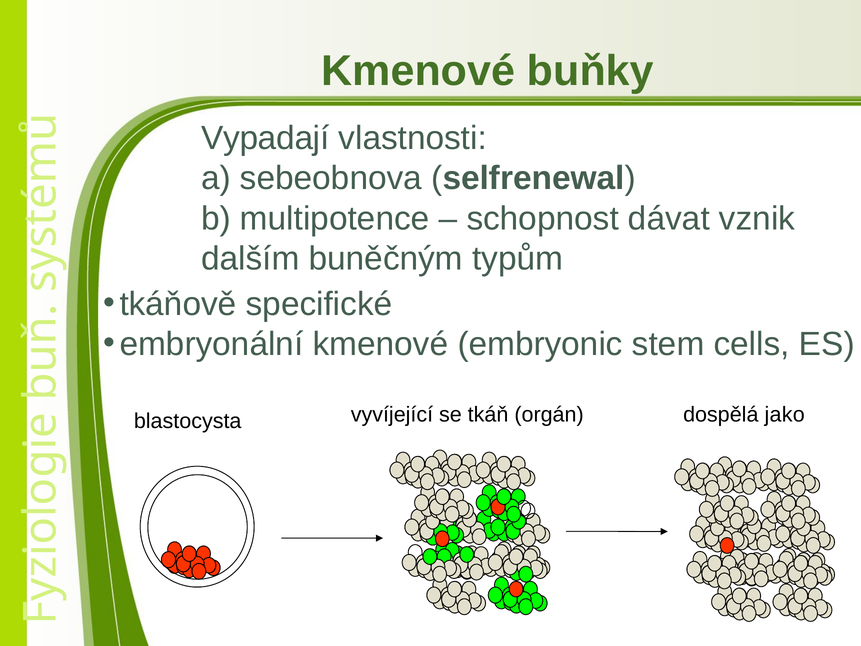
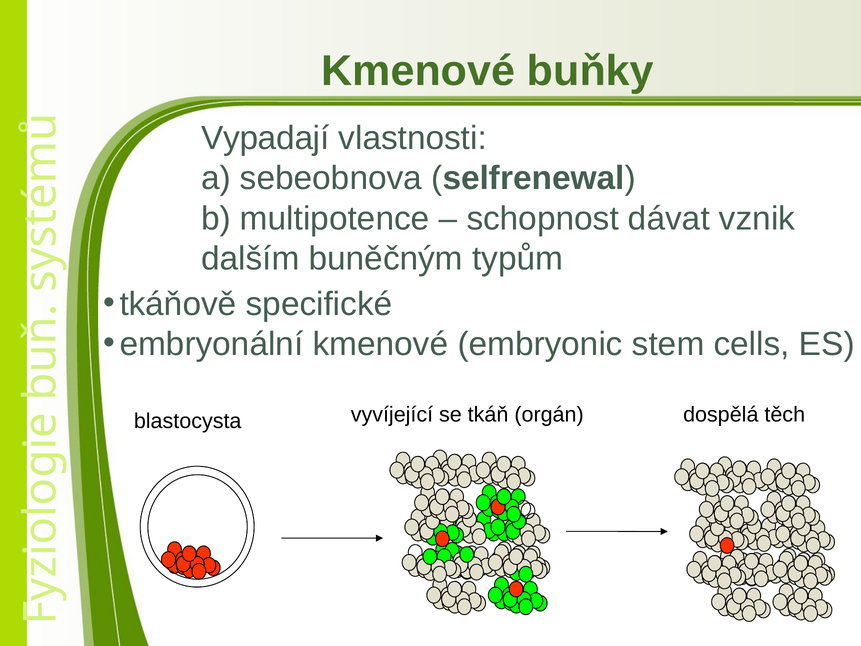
jako: jako -> těch (785, 414)
